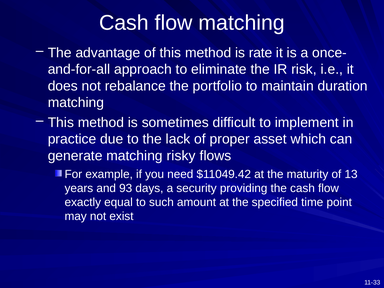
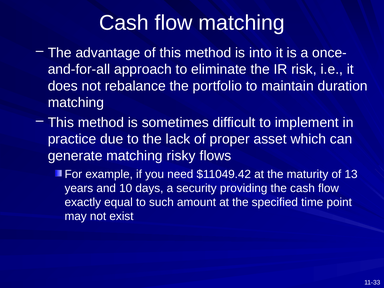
rate: rate -> into (260, 53)
93: 93 -> 10 (126, 188)
